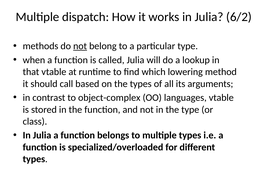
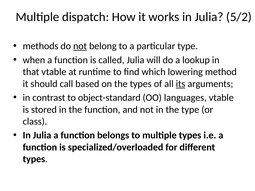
6/2: 6/2 -> 5/2 (239, 17)
its underline: none -> present (181, 84)
object-complex: object-complex -> object-standard (109, 98)
